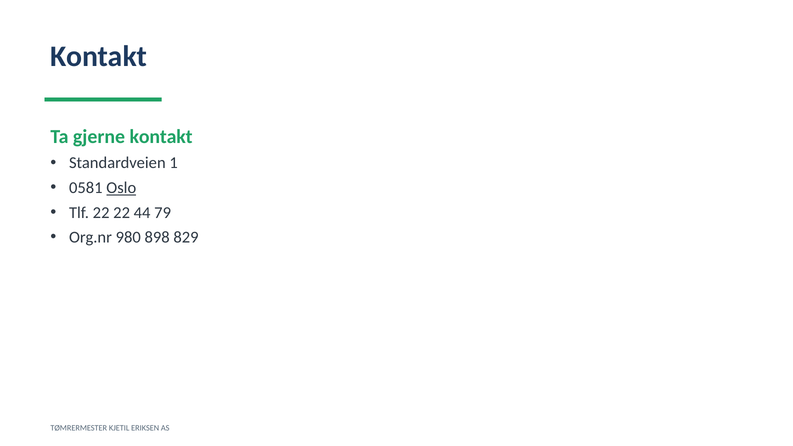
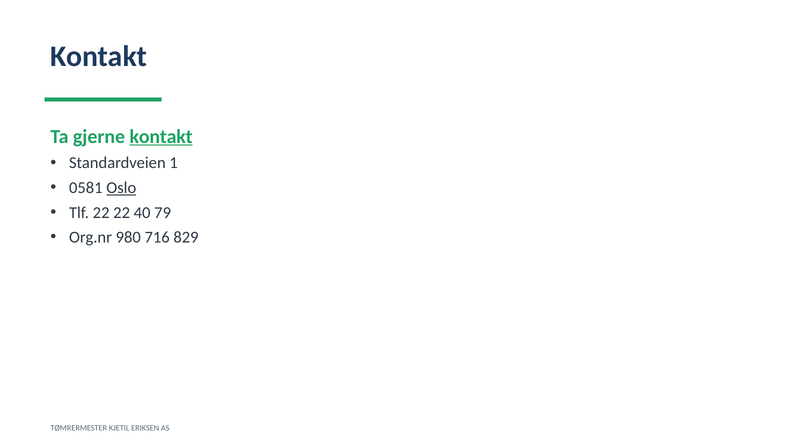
kontakt underline: none -> present (161, 137)
44: 44 -> 40 (142, 213)
898: 898 -> 716 (157, 237)
